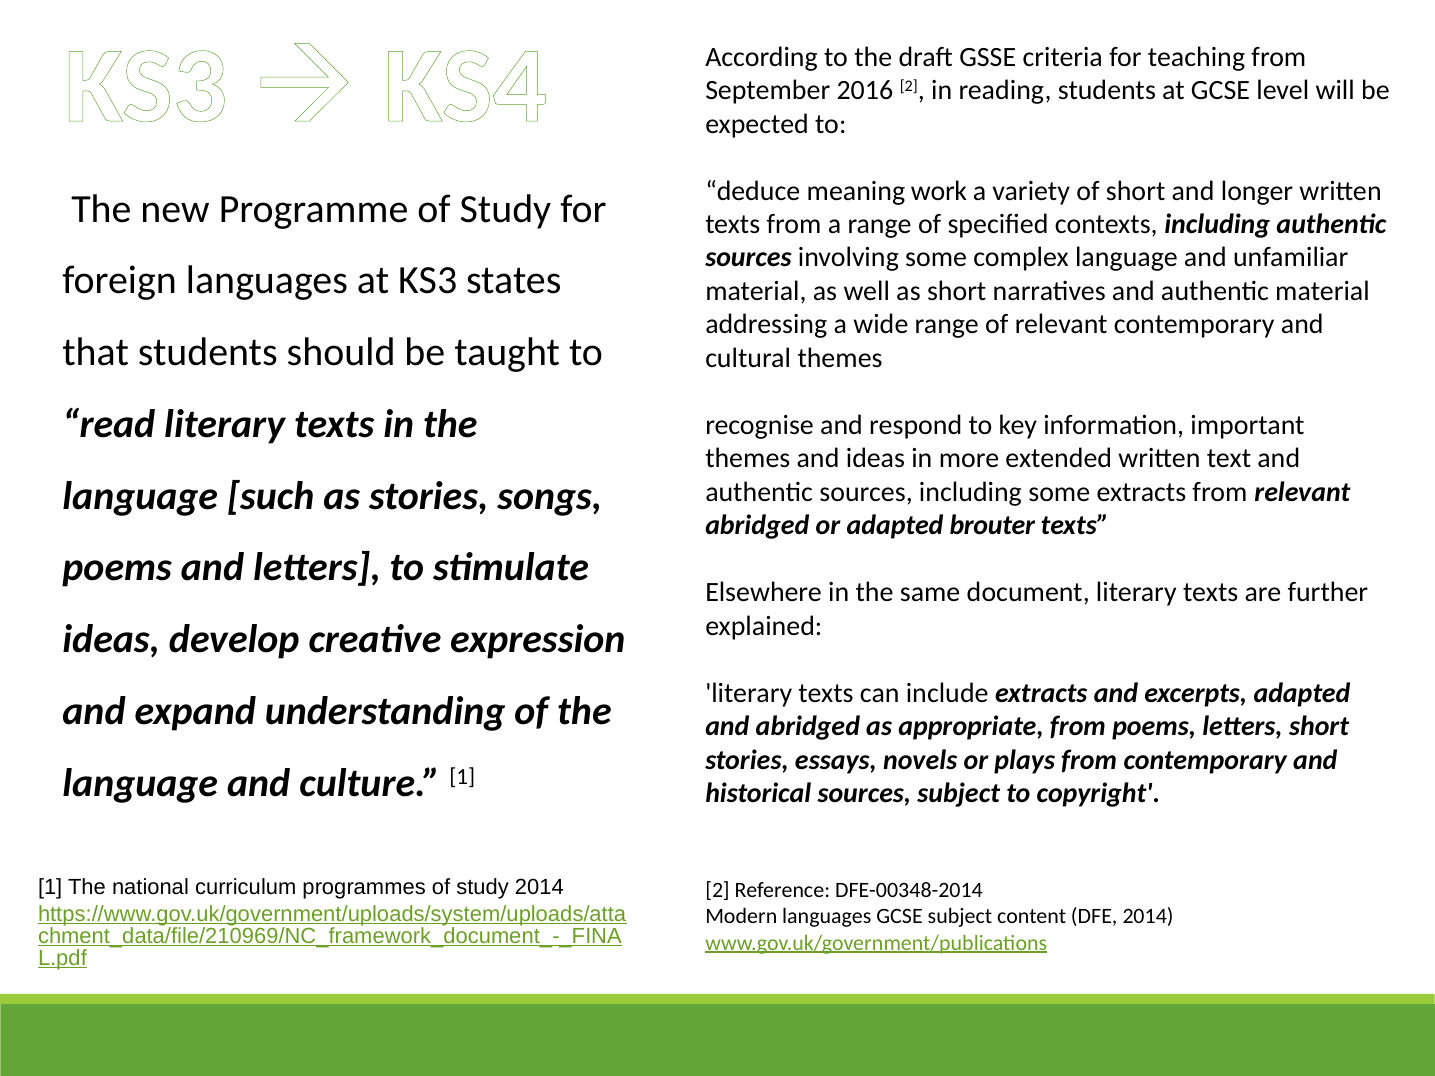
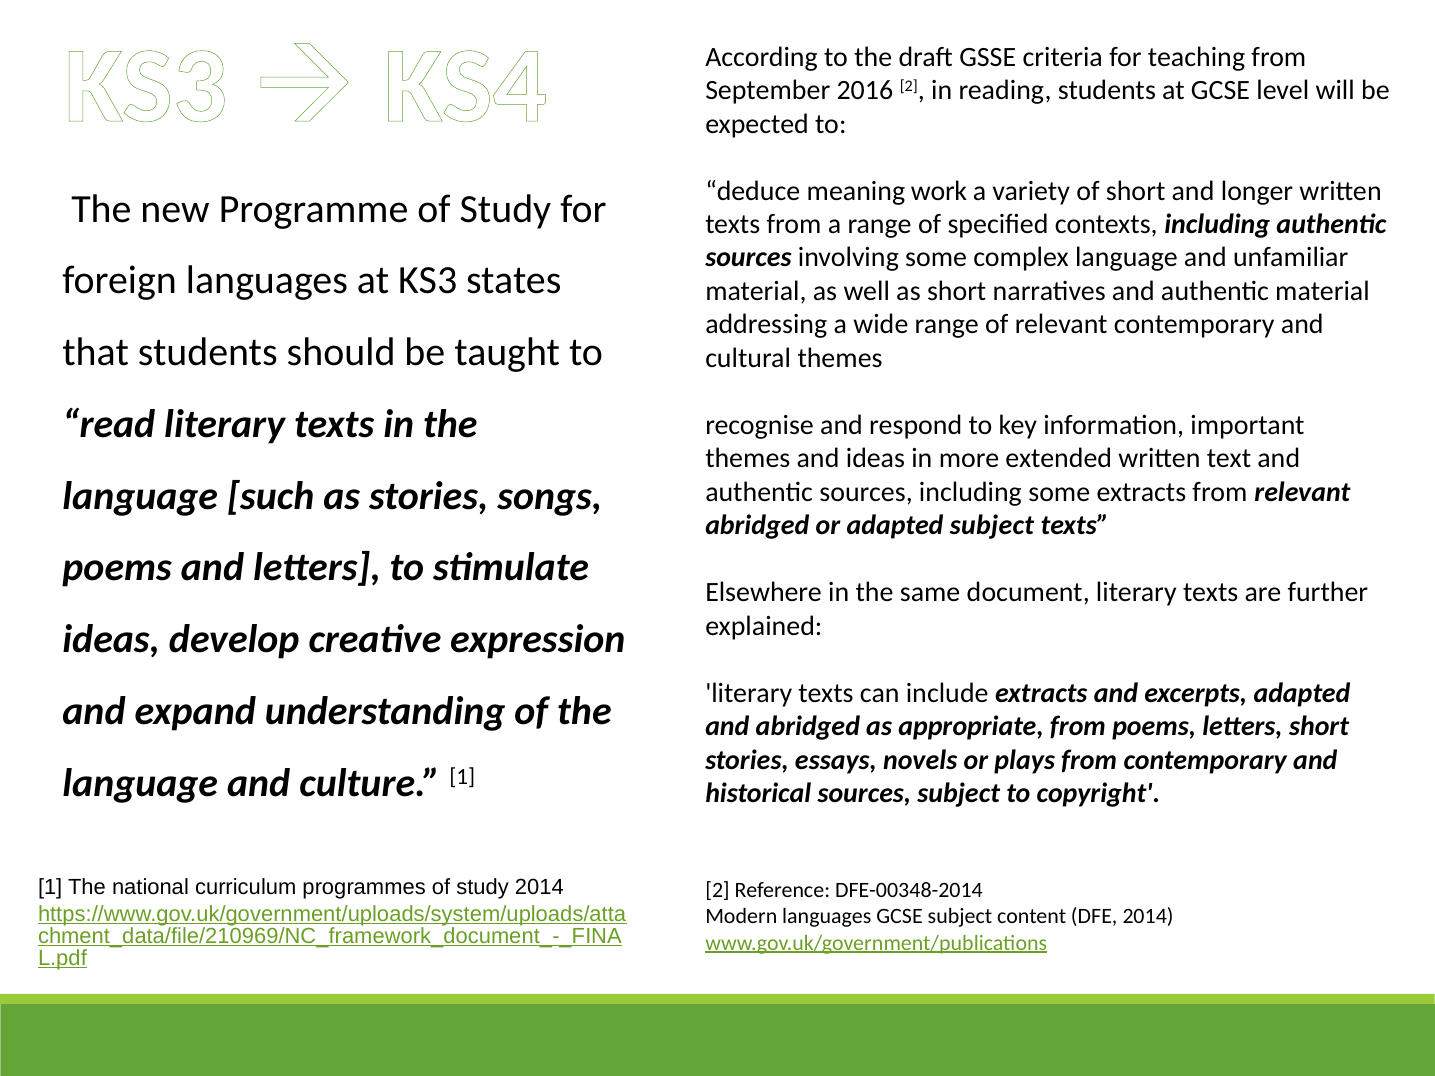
adapted brouter: brouter -> subject (992, 526)
